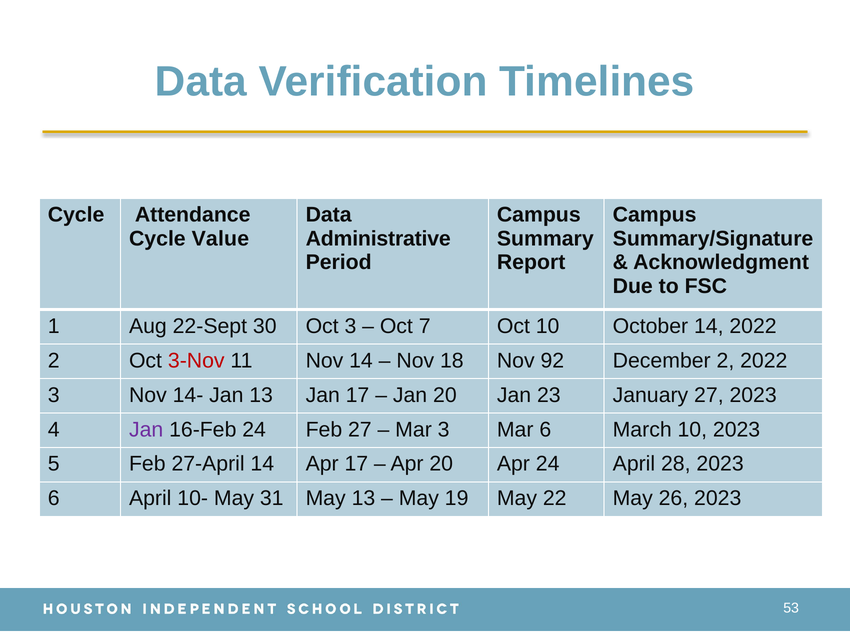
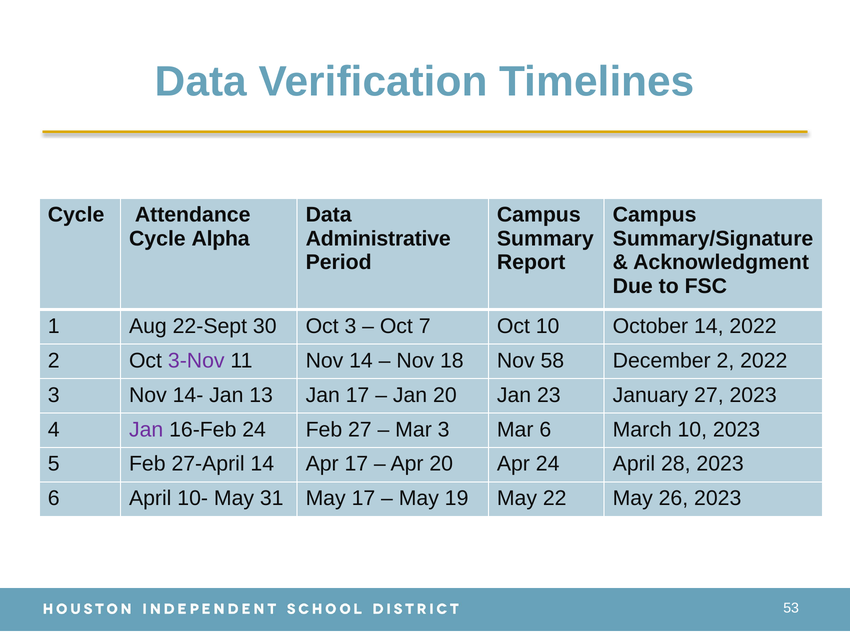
Value: Value -> Alpha (221, 239)
3-Nov colour: red -> purple (196, 361)
92: 92 -> 58 (552, 361)
May 13: 13 -> 17 (363, 499)
